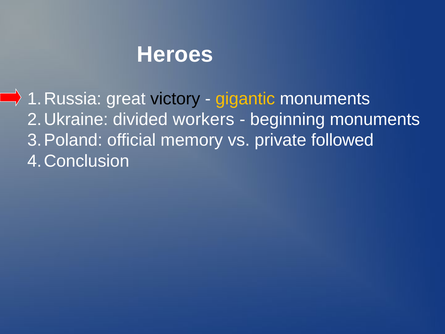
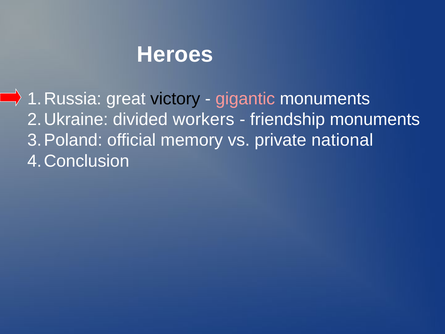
gigantic colour: yellow -> pink (245, 99)
beginning: beginning -> friendship (288, 119)
followed: followed -> national (342, 140)
